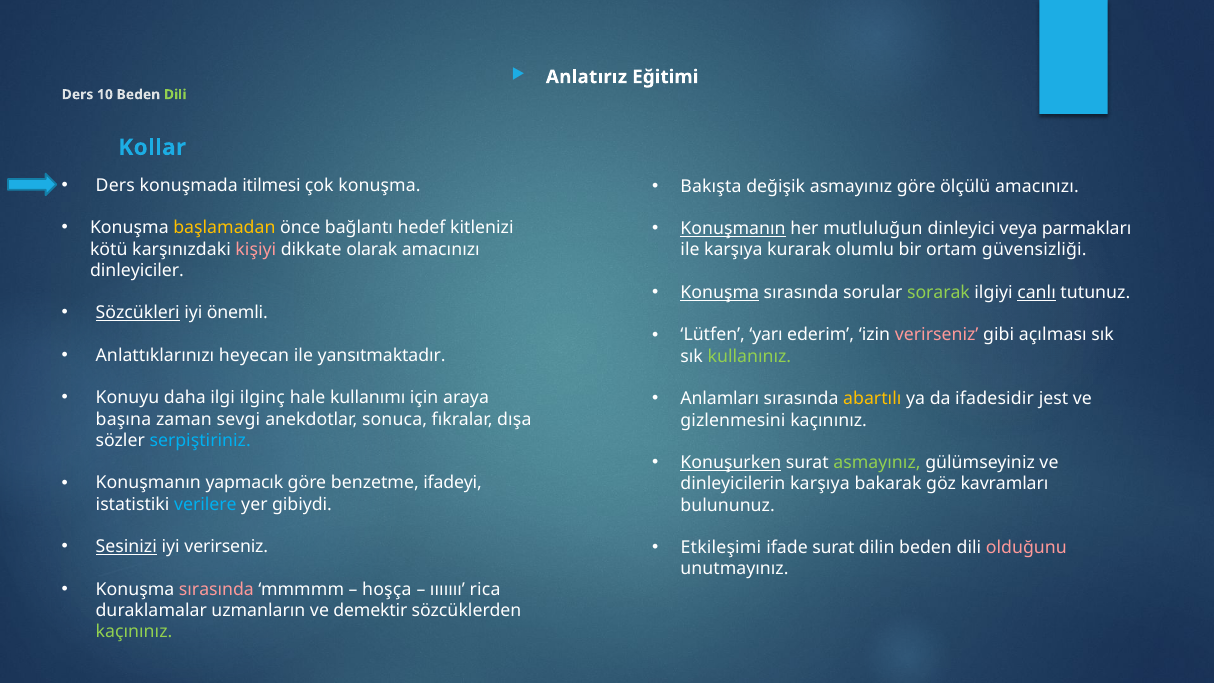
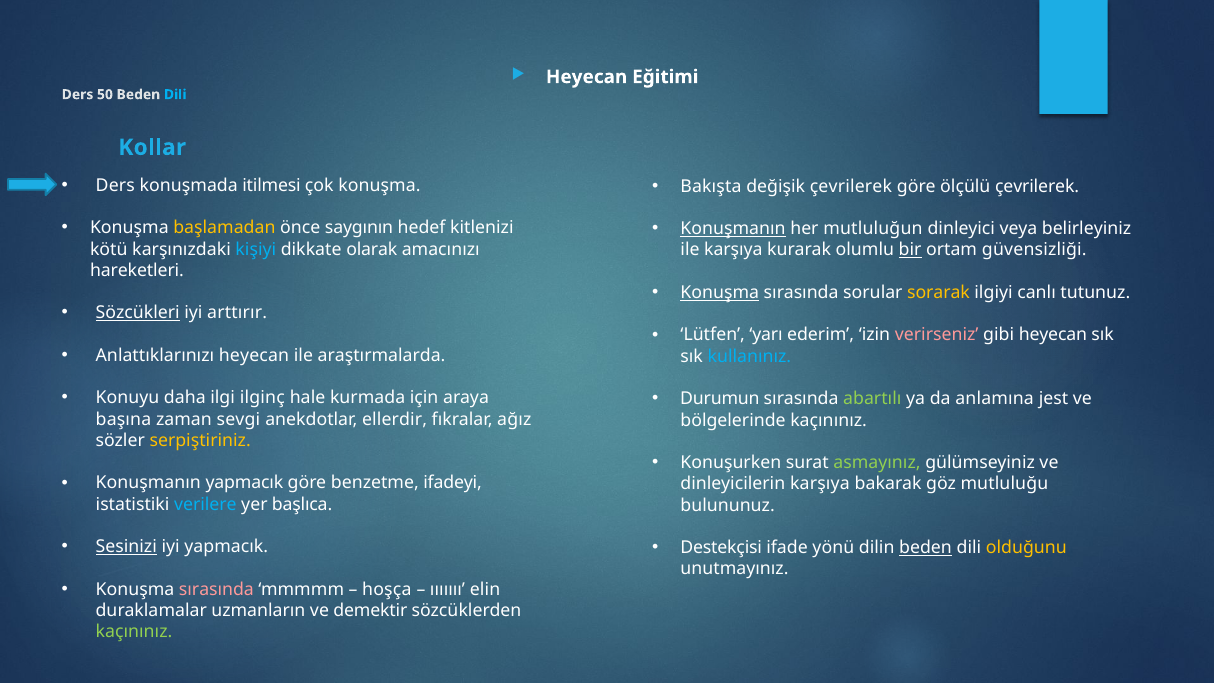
Anlatırız: Anlatırız -> Heyecan (587, 77)
10: 10 -> 50 (105, 95)
Dili colour: light green -> light blue (175, 95)
değişik asmayınız: asmayınız -> çevrilerek (851, 186)
ölçülü amacınızı: amacınızı -> çevrilerek (1037, 186)
bağlantı: bağlantı -> saygının (359, 228)
parmakları: parmakları -> belirleyiniz (1087, 229)
kişiyi colour: pink -> light blue (256, 249)
bir underline: none -> present (910, 250)
dinleyiciler: dinleyiciler -> hareketleri (137, 270)
sorarak colour: light green -> yellow (939, 293)
canlı underline: present -> none (1037, 293)
önemli: önemli -> arttırır (237, 313)
gibi açılması: açılması -> heyecan (1053, 335)
yansıtmaktadır: yansıtmaktadır -> araştırmalarda (382, 355)
kullanınız colour: light green -> light blue (749, 356)
kullanımı: kullanımı -> kurmada (368, 398)
Anlamları: Anlamları -> Durumun (720, 399)
abartılı colour: yellow -> light green (872, 399)
ifadesidir: ifadesidir -> anlamına (995, 399)
sonuca: sonuca -> ellerdir (395, 419)
dışa: dışa -> ağız (514, 419)
gizlenmesini: gizlenmesini -> bölgelerinde (733, 420)
serpiştiriniz colour: light blue -> yellow (200, 441)
Konuşurken underline: present -> none (731, 463)
kavramları: kavramları -> mutluluğu (1004, 484)
gibiydi: gibiydi -> başlıca (302, 504)
iyi verirseniz: verirseniz -> yapmacık (226, 547)
Etkileşimi: Etkileşimi -> Destekçisi (721, 548)
ifade surat: surat -> yönü (833, 548)
beden underline: none -> present (926, 548)
olduğunu colour: pink -> yellow (1026, 548)
rica: rica -> elin (485, 589)
